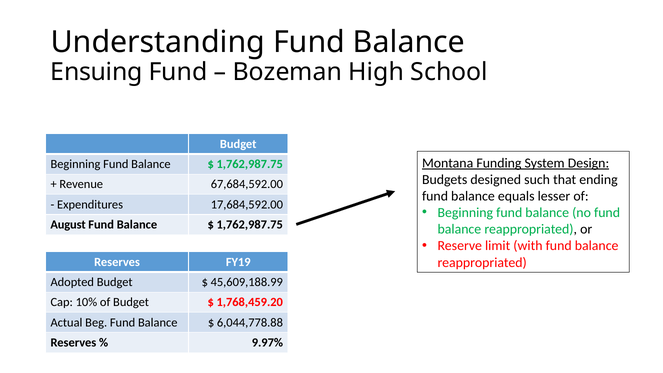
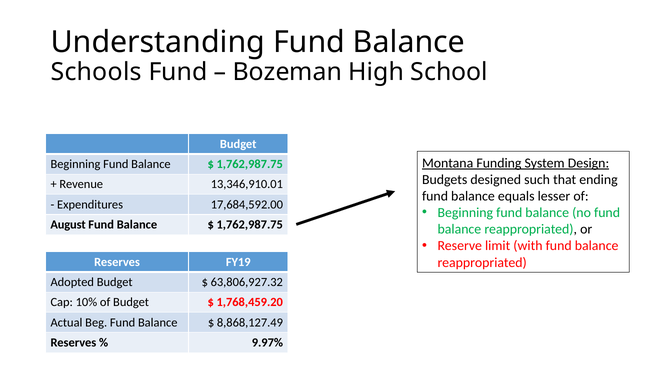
Ensuing: Ensuing -> Schools (96, 72)
67,684,592.00: 67,684,592.00 -> 13,346,910.01 (247, 184)
45,609,188.99: 45,609,188.99 -> 63,806,927.32 (247, 282)
6,044,778.88: 6,044,778.88 -> 8,868,127.49 (250, 322)
